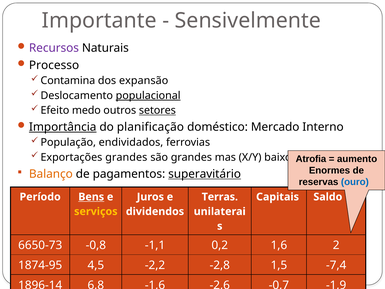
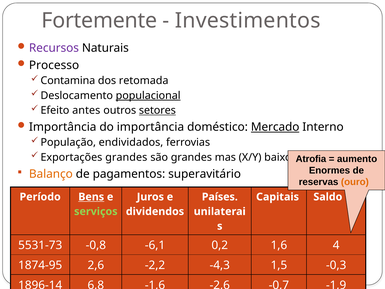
Importante: Importante -> Fortemente (99, 21)
Sensivelmente: Sensivelmente -> Investimentos (248, 21)
expansão: expansão -> retomada (144, 81)
medo: medo -> antes (86, 110)
Importância underline: present -> none (63, 127)
do planificação: planificação -> importância (150, 127)
Mercado underline: none -> present (275, 127)
superavitário underline: present -> none (205, 174)
ouro colour: blue -> orange (355, 182)
Terras: Terras -> Países (220, 197)
serviços colour: yellow -> light green (96, 211)
6650-73: 6650-73 -> 5531-73 (40, 245)
-1,1: -1,1 -> -6,1 (155, 245)
2: 2 -> 4 (336, 245)
4,5: 4,5 -> 2,6 (96, 265)
-2,8: -2,8 -> -4,3 (220, 265)
-7,4: -7,4 -> -0,3 (336, 265)
